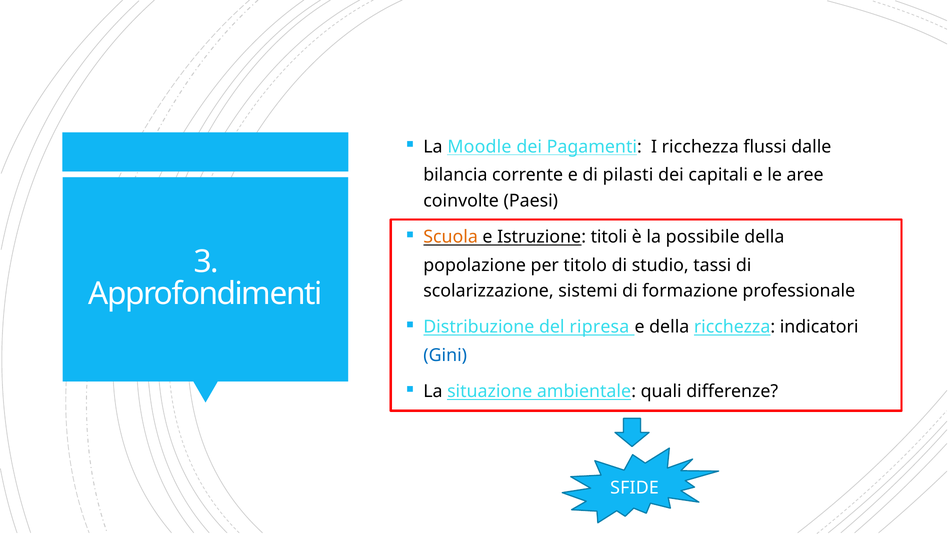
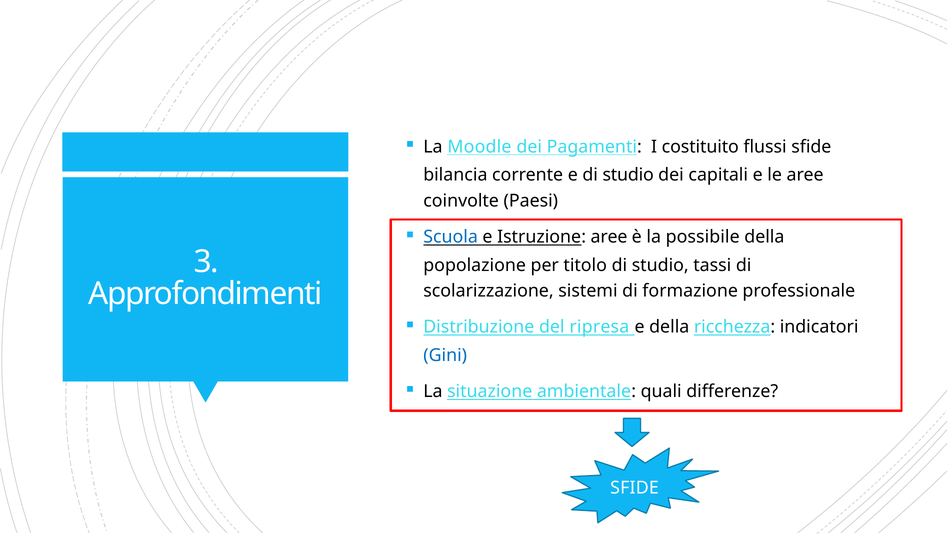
I ricchezza: ricchezza -> costituito (700, 147)
flussi dalle: dalle -> sfide (811, 147)
e di pilasti: pilasti -> studio (628, 175)
Scuola colour: orange -> blue (451, 237)
Istruzione titoli: titoli -> aree (609, 237)
